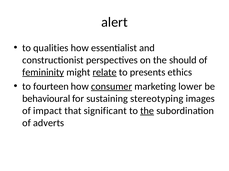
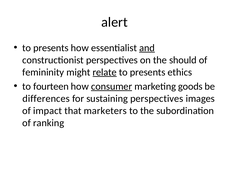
qualities: qualities -> presents (51, 48)
and underline: none -> present (147, 48)
femininity underline: present -> none (43, 72)
lower: lower -> goods (190, 87)
behavioural: behavioural -> differences (46, 99)
sustaining stereotyping: stereotyping -> perspectives (157, 99)
significant: significant -> marketers (105, 111)
the underline: present -> none (147, 111)
adverts: adverts -> ranking (49, 123)
